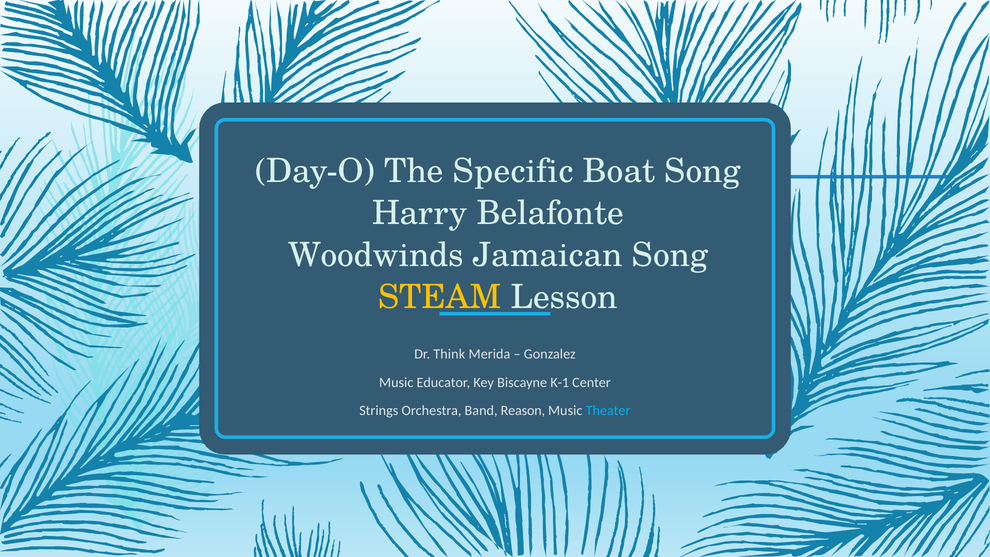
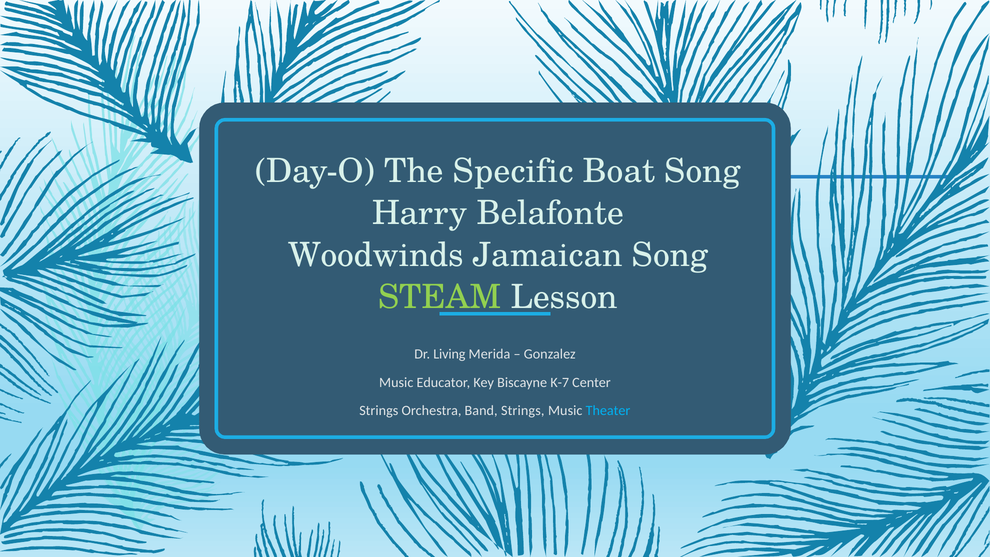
STEAM colour: yellow -> light green (440, 297)
Think: Think -> Living (449, 354)
K-1: K-1 -> K-7 (560, 382)
Band Reason: Reason -> Strings (523, 411)
